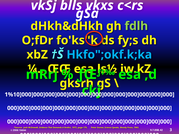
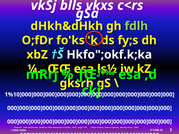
Hkfo";okf.k;ka colour: light blue -> white (109, 55)
